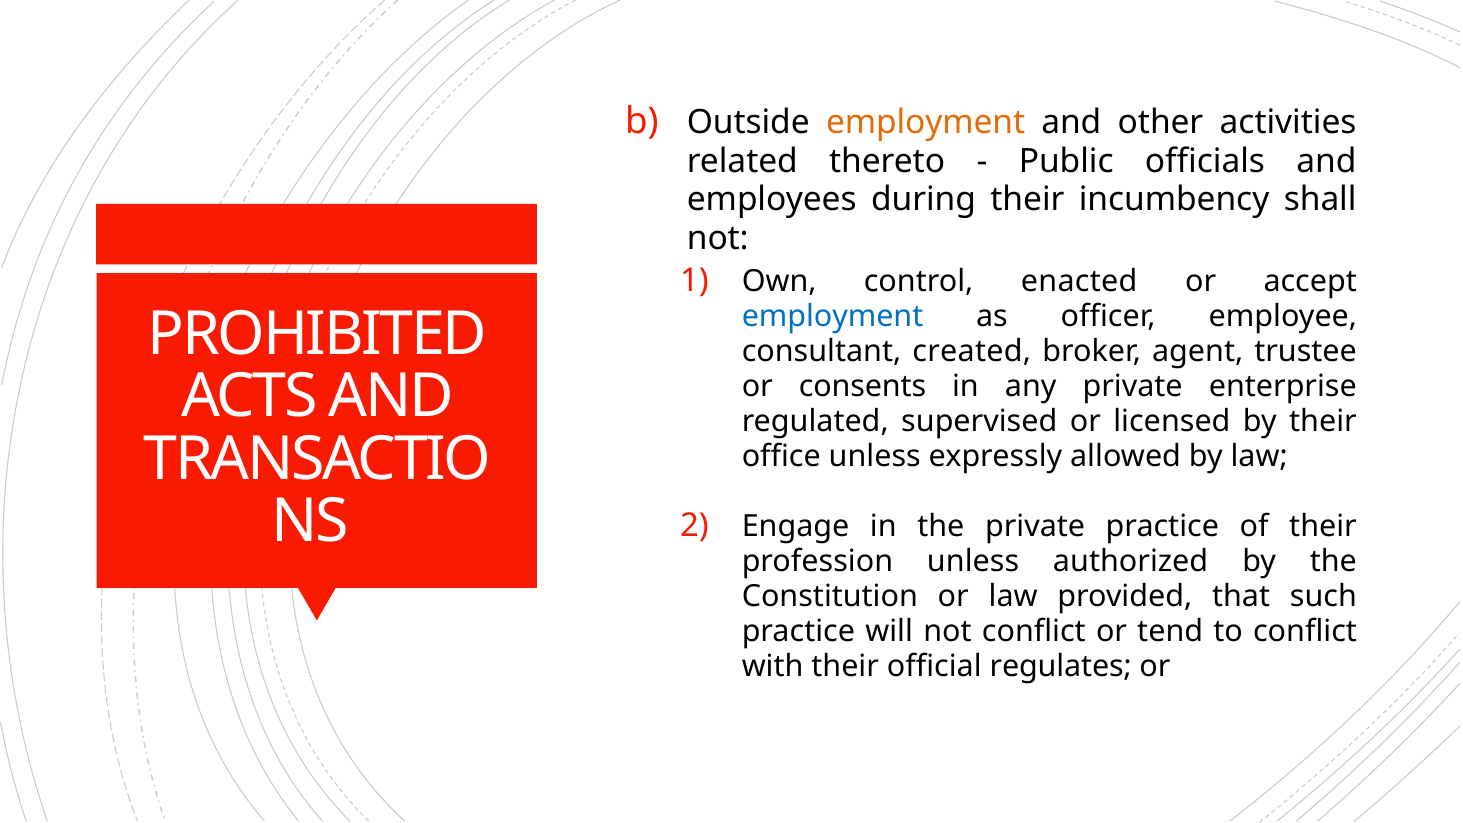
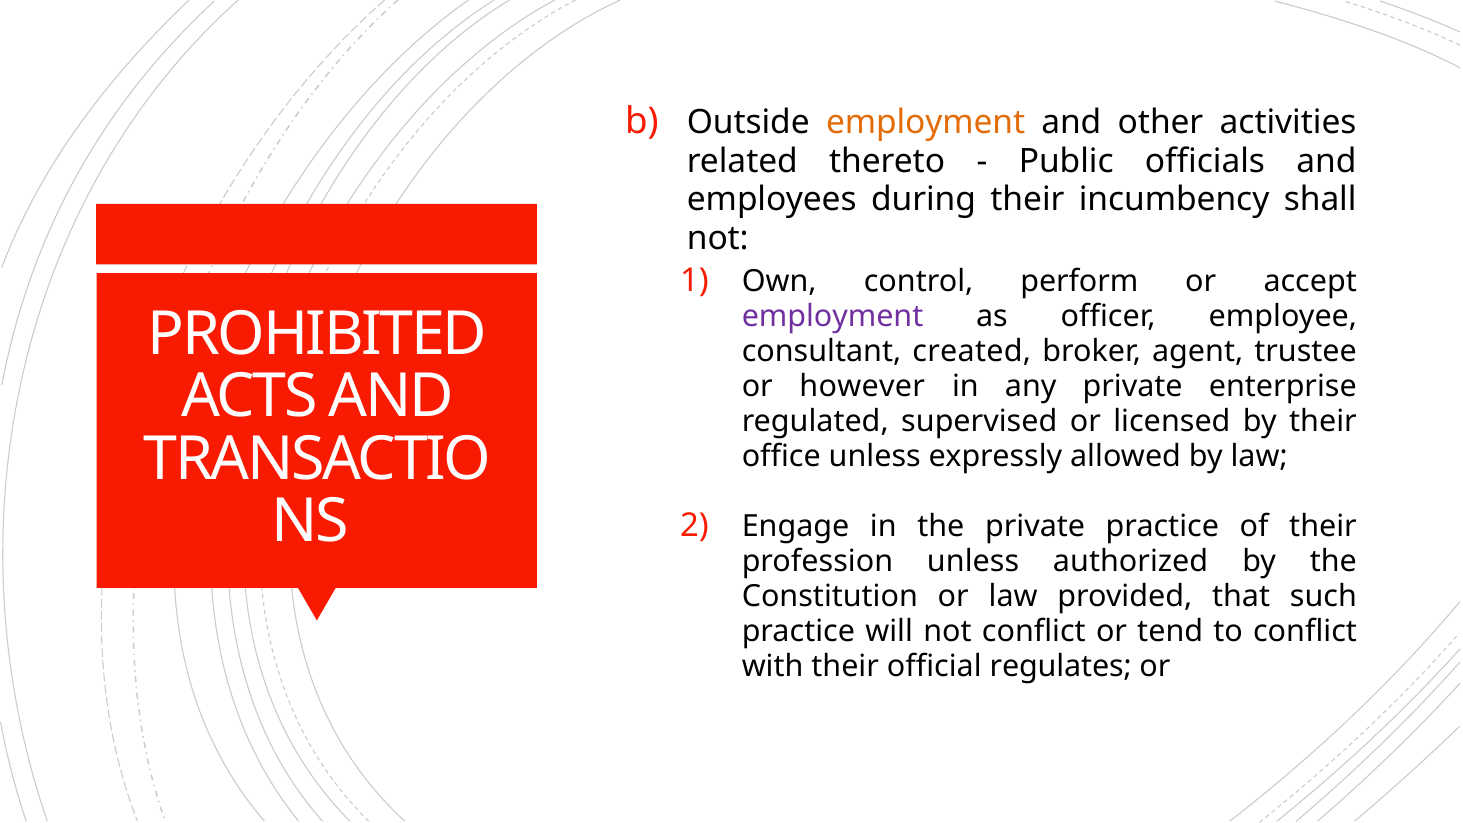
enacted: enacted -> perform (1079, 281)
employment colour: blue -> purple (833, 316)
consents: consents -> however (862, 386)
